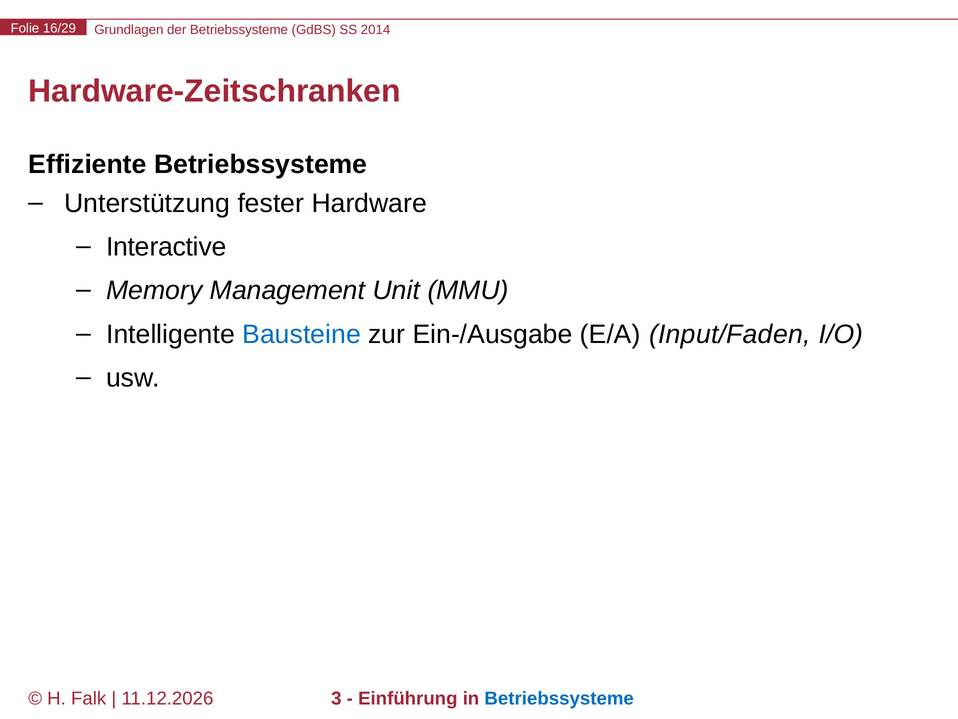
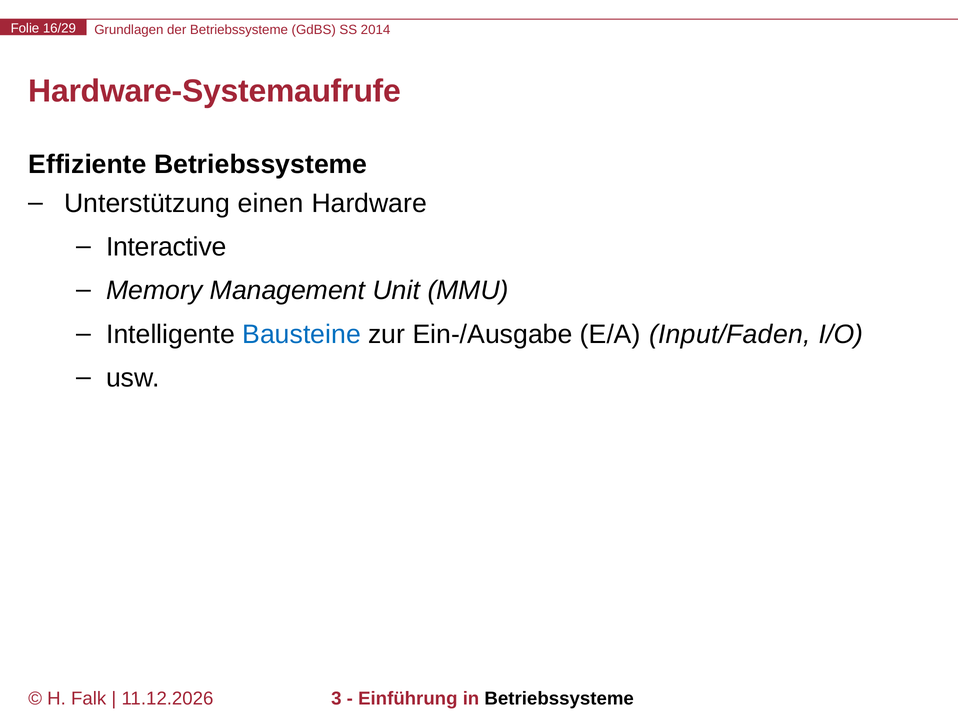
Hardware-Zeitschranken: Hardware-Zeitschranken -> Hardware-Systemaufrufe (215, 91)
fester: fester -> einen (271, 203)
Betriebssysteme colour: blue -> black (559, 698)
